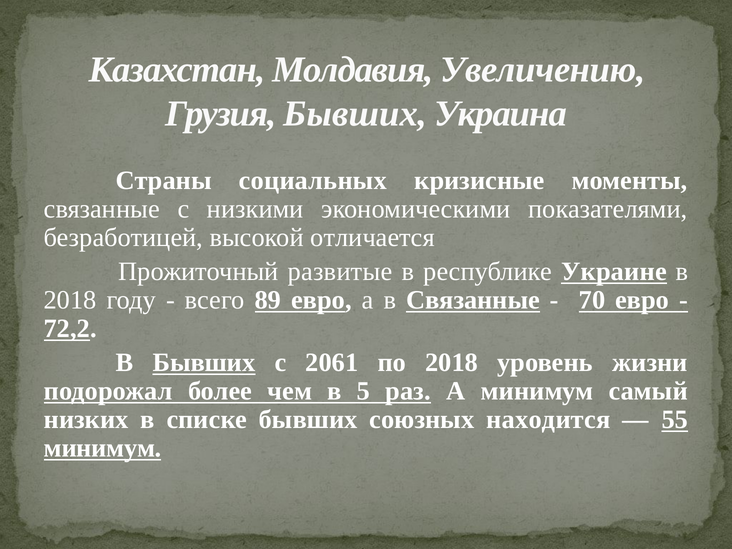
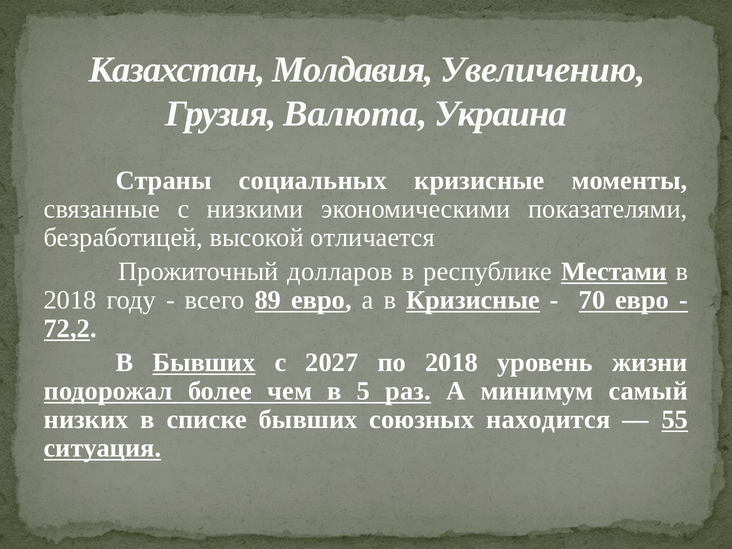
Грузия Бывших: Бывших -> Валюта (355, 114)
развитые: развитые -> долларов (340, 272)
Украине: Украине -> Местами (614, 272)
в Связанные: Связанные -> Кризисные (473, 300)
2061: 2061 -> 2027 (332, 363)
минимум: минимум -> ситуация (102, 448)
